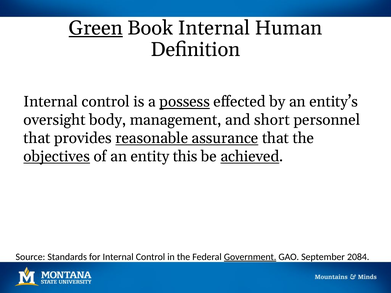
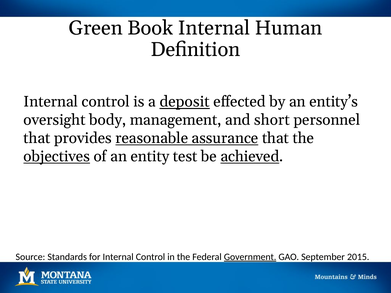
Green underline: present -> none (96, 28)
possess: possess -> deposit (185, 102)
this: this -> test (185, 156)
2084: 2084 -> 2015 (358, 257)
